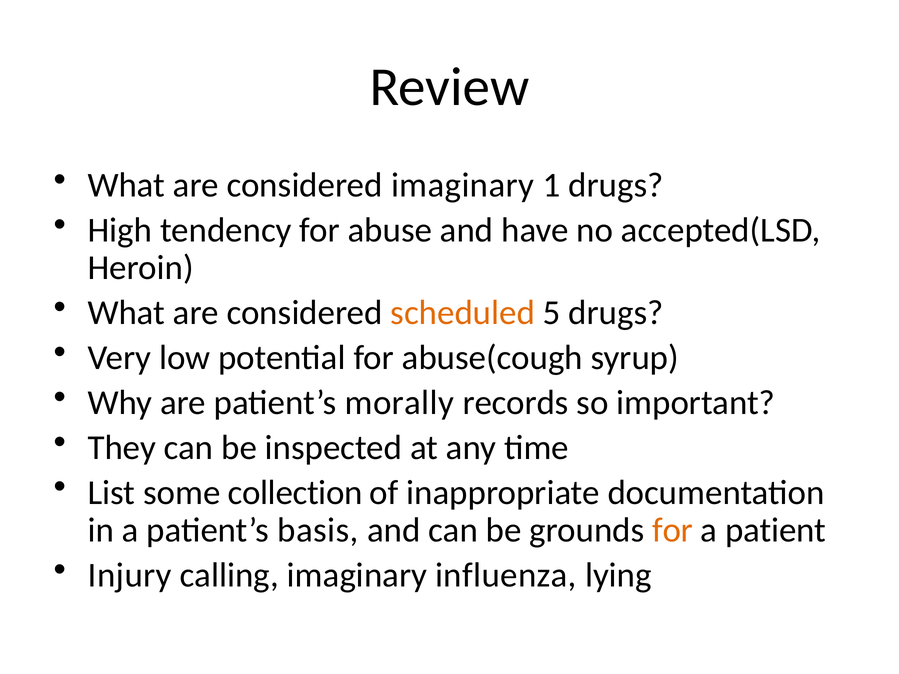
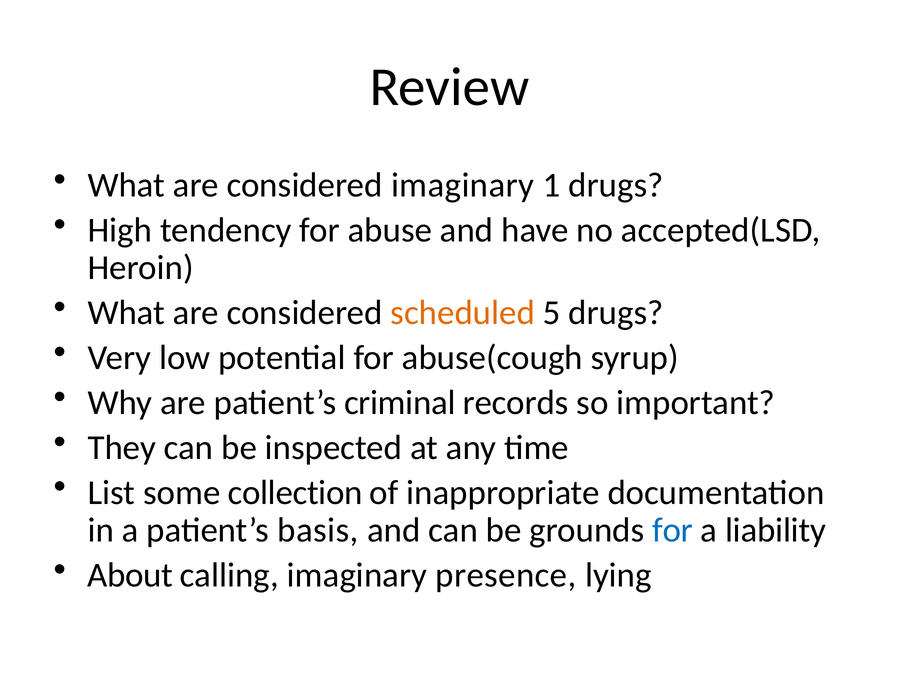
morally: morally -> criminal (400, 403)
for colour: orange -> blue (673, 530)
patient: patient -> liability (776, 530)
Injury: Injury -> About (130, 575)
influenza: influenza -> presence (506, 575)
